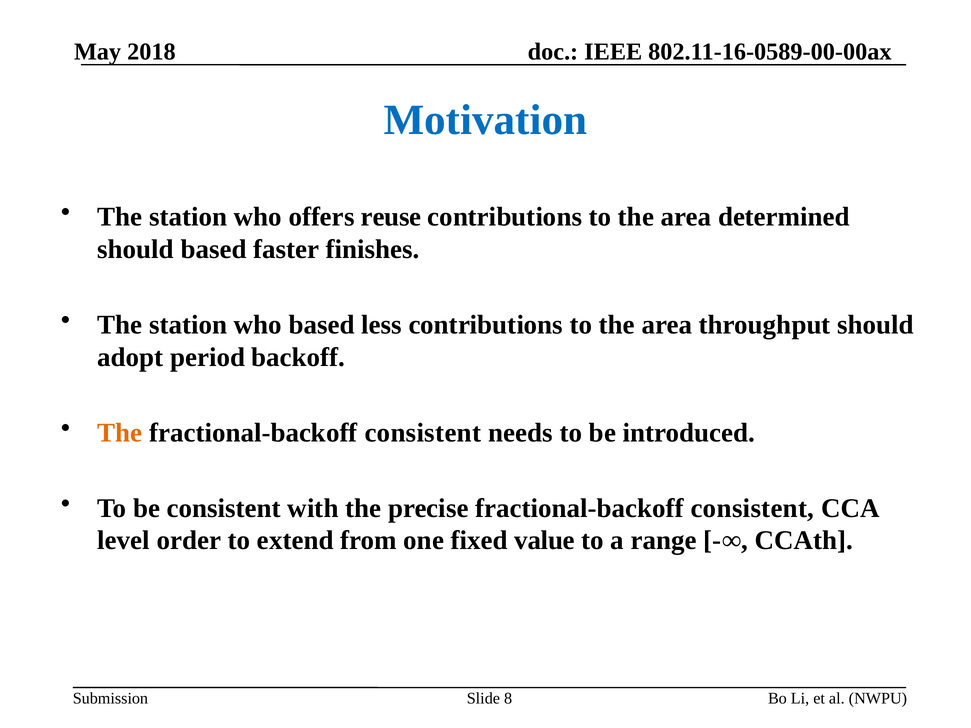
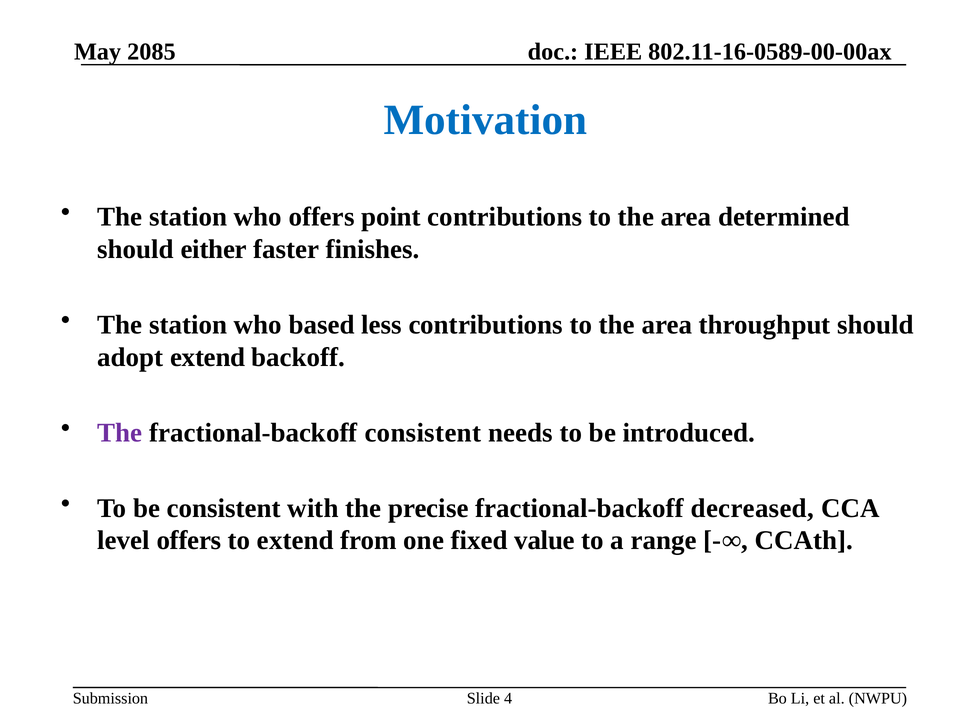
2018: 2018 -> 2085 (151, 52)
reuse: reuse -> point (391, 217)
should based: based -> either (214, 249)
adopt period: period -> extend (208, 357)
The colour: orange -> purple (120, 433)
precise fractional-backoff consistent: consistent -> decreased (752, 508)
level order: order -> offers (189, 541)
8: 8 -> 4 (508, 698)
